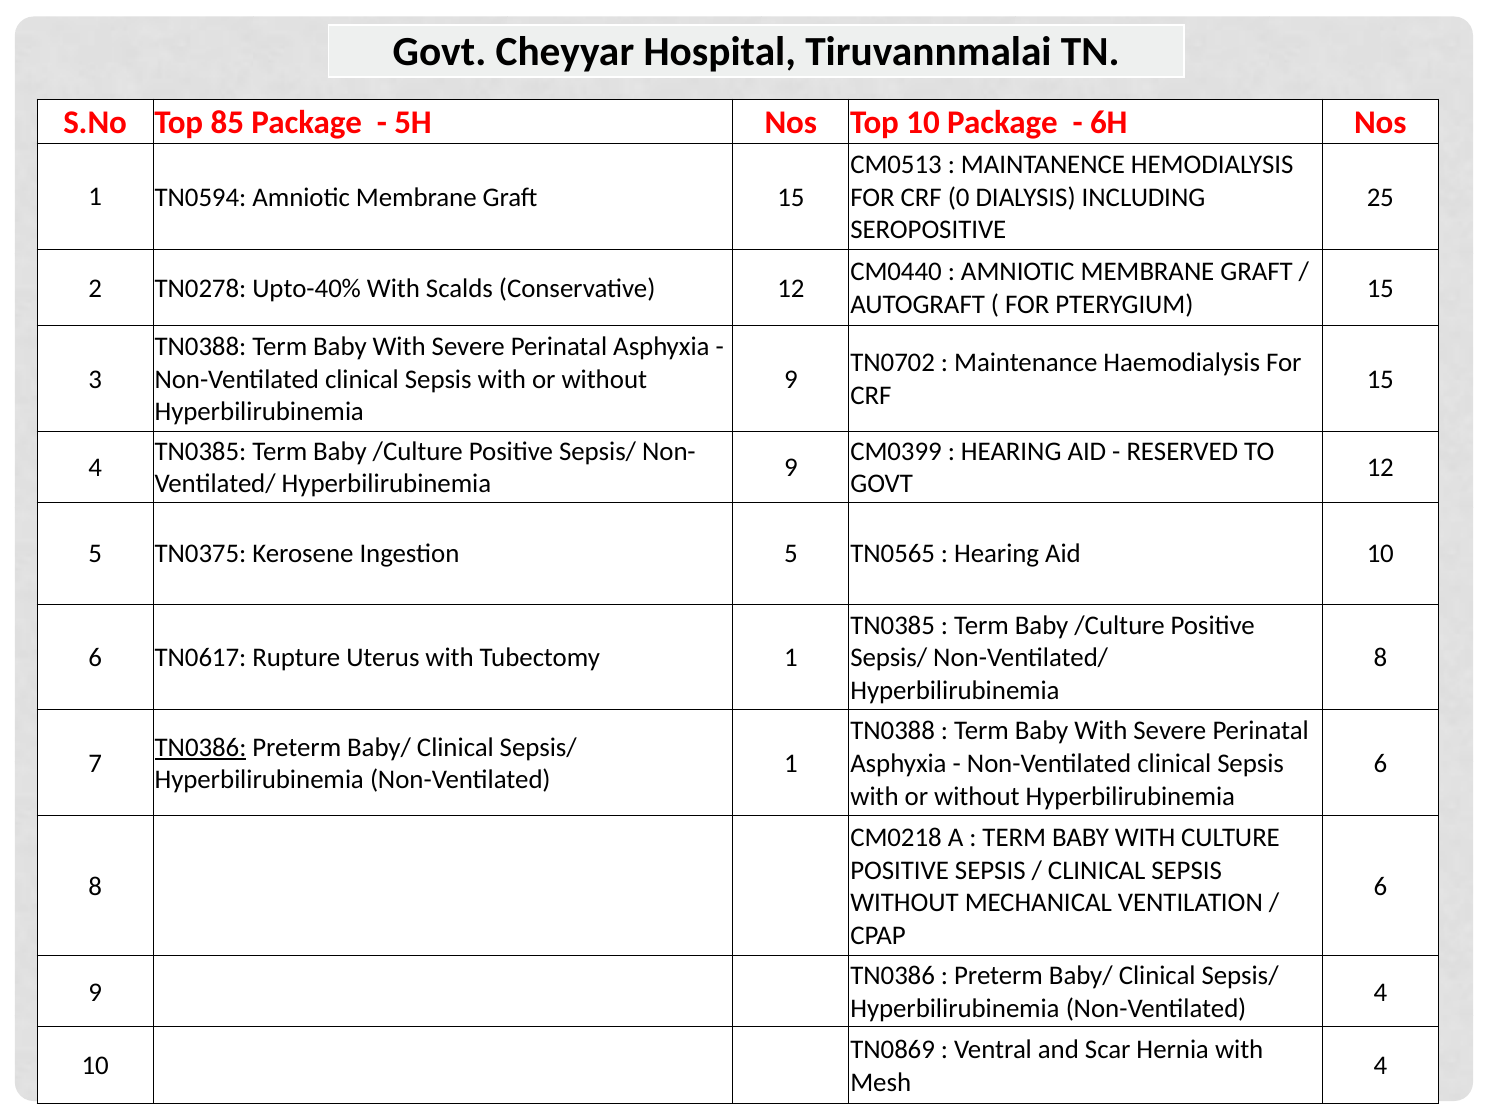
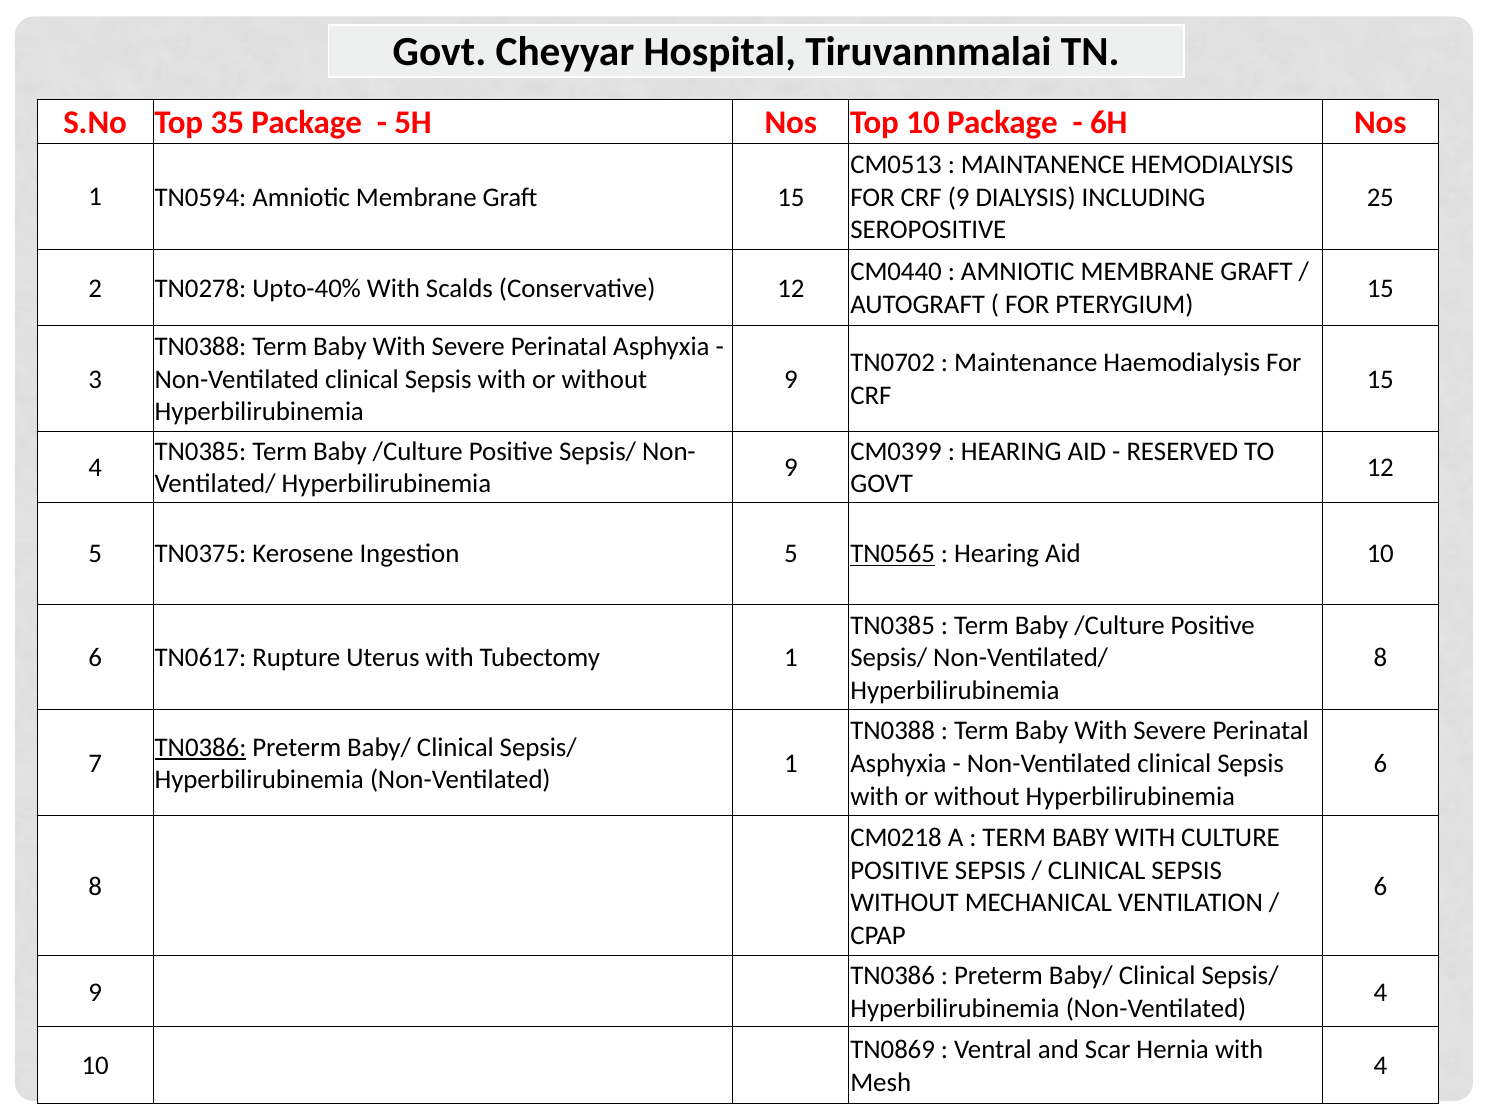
85: 85 -> 35 (227, 122)
CRF 0: 0 -> 9 (959, 197)
TN0565 underline: none -> present (893, 554)
